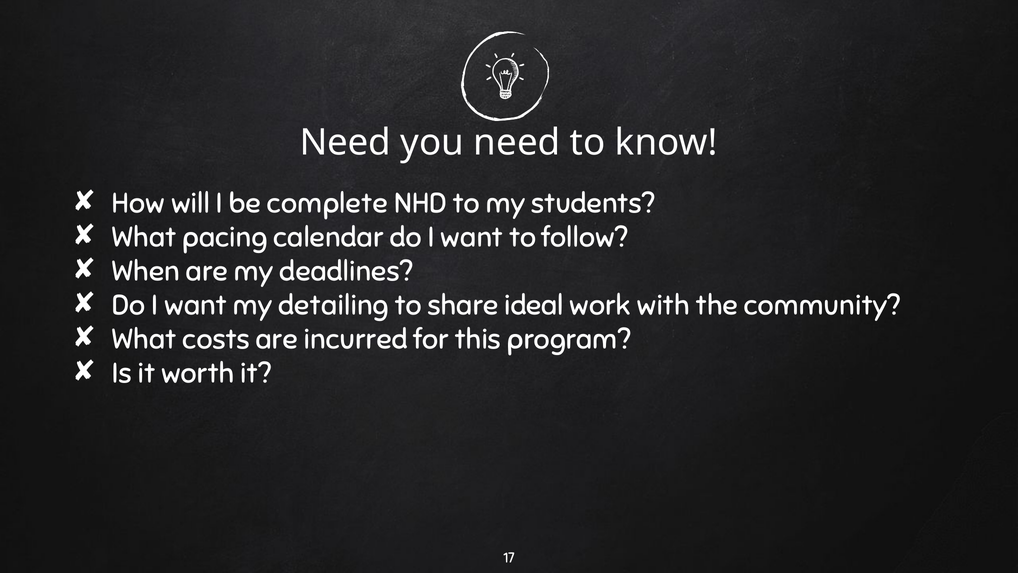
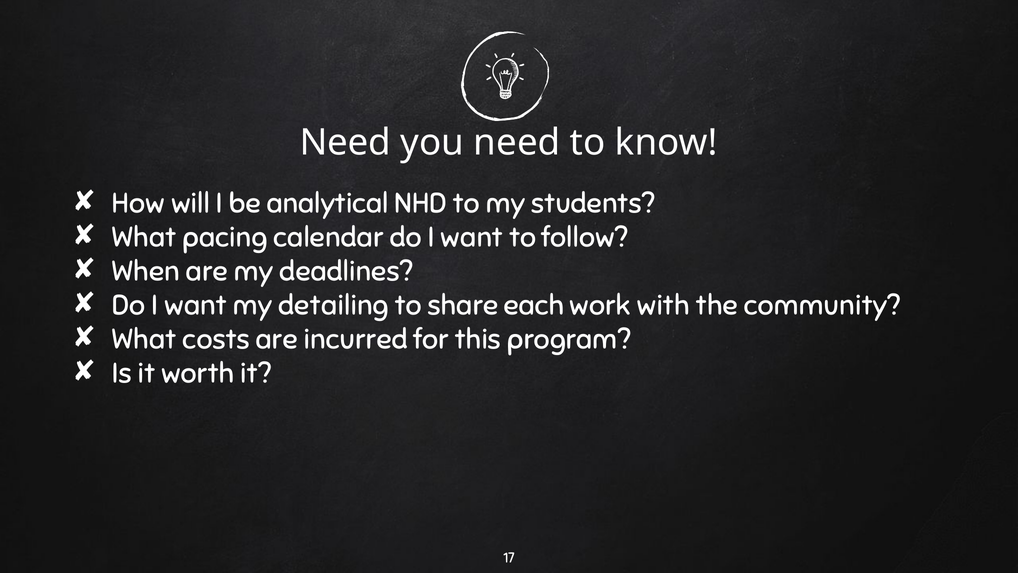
complete: complete -> analytical (328, 203)
ideal: ideal -> each (534, 305)
